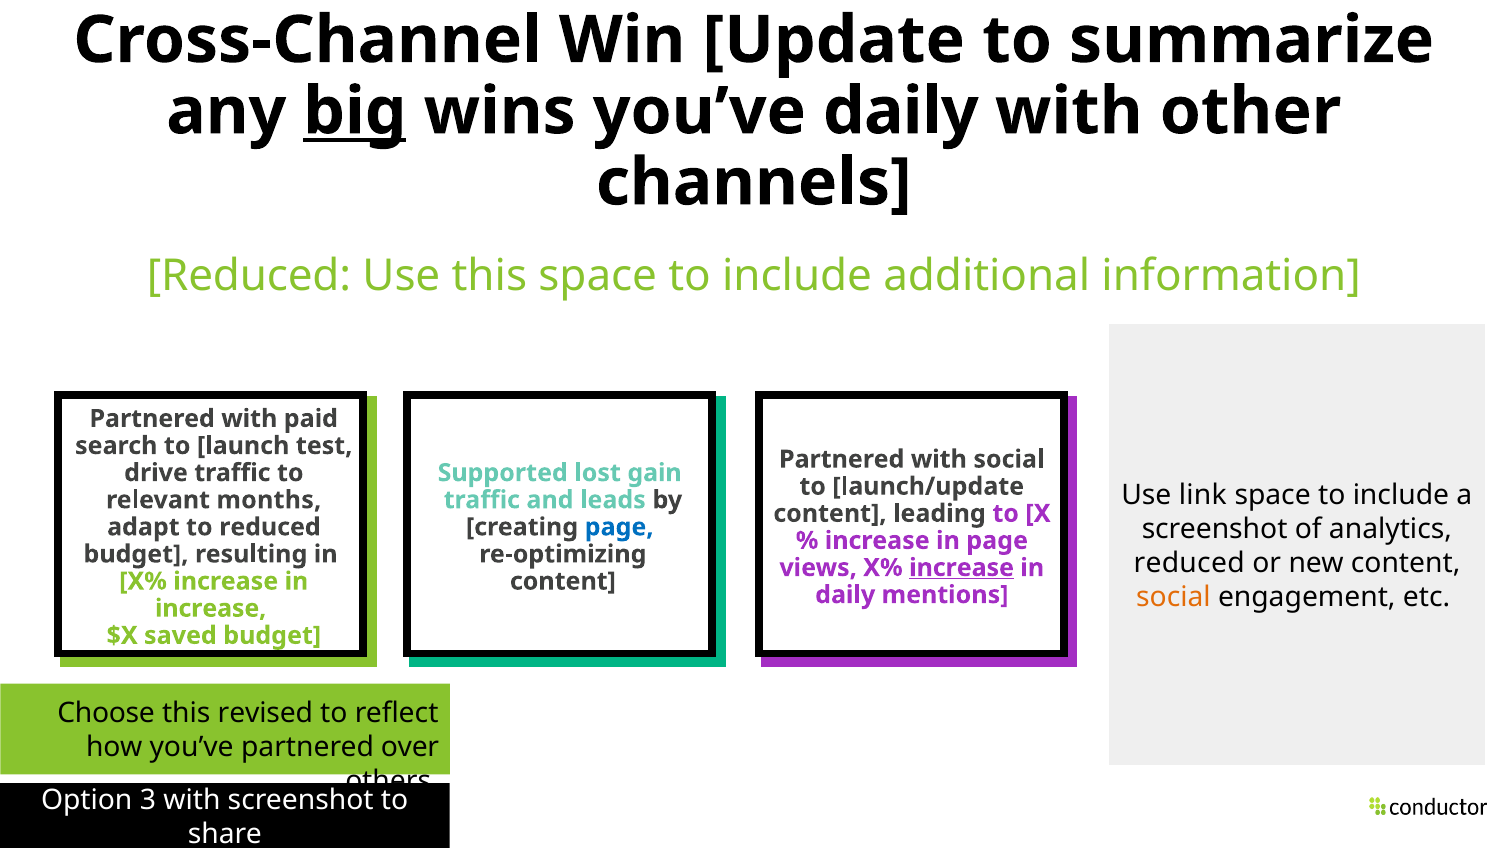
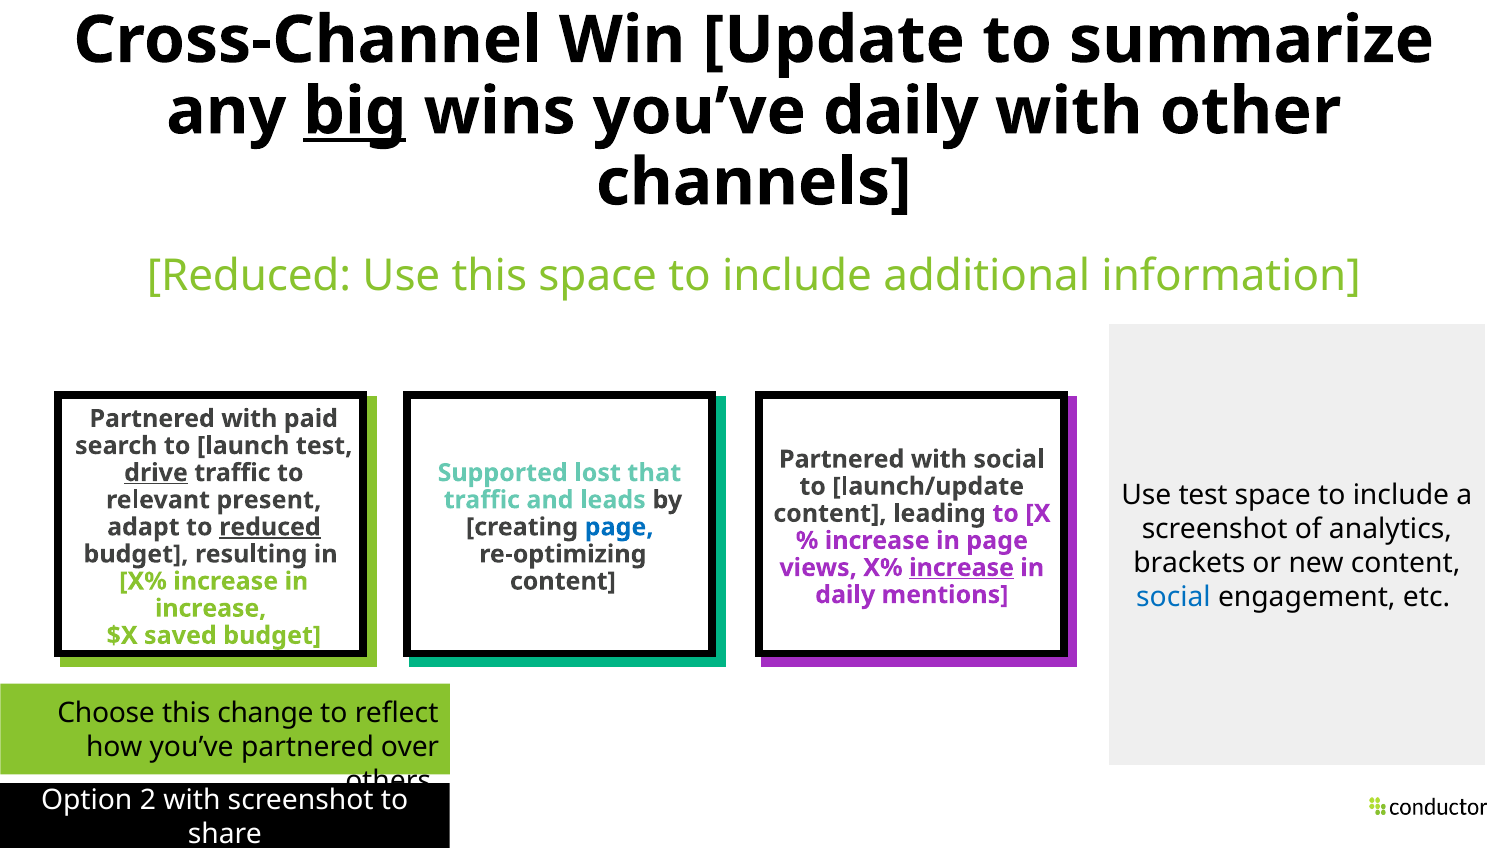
drive underline: none -> present (156, 473)
gain: gain -> that (654, 473)
Use link: link -> test (1203, 496)
months: months -> present (269, 500)
reduced underline: none -> present (270, 527)
reduced: reduced -> brackets (1189, 564)
social colour: orange -> blue (1173, 598)
revised: revised -> change (265, 713)
3: 3 -> 2 (148, 801)
